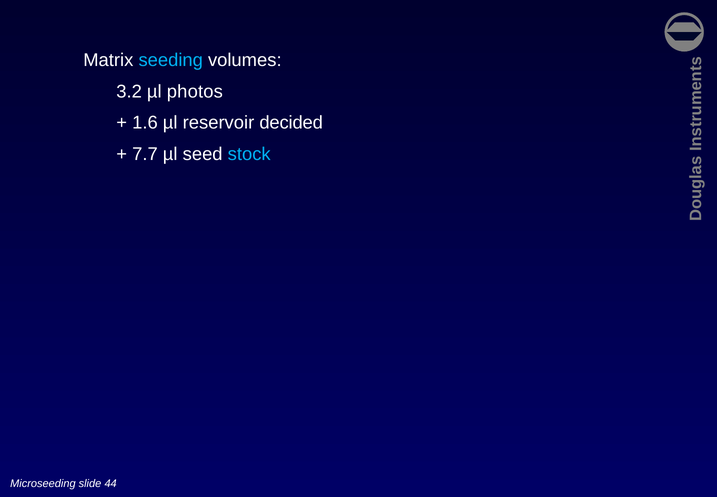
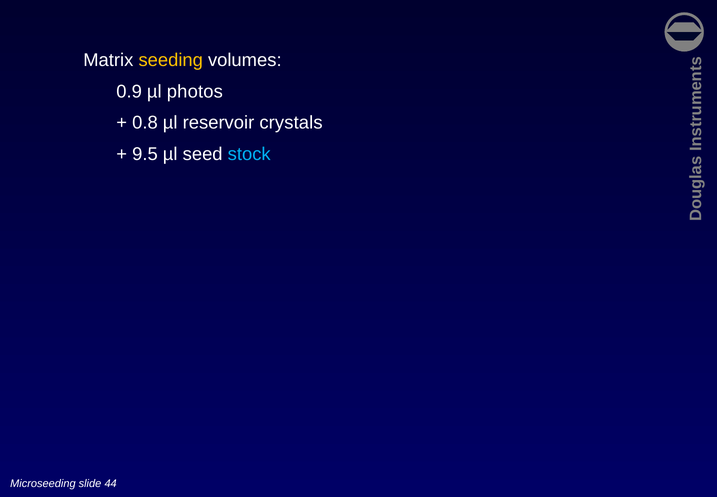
seeding colour: light blue -> yellow (171, 60)
3.2: 3.2 -> 0.9 (129, 91)
1.6: 1.6 -> 0.8 (145, 123)
decided: decided -> crystals (291, 123)
7.7: 7.7 -> 9.5 (145, 154)
